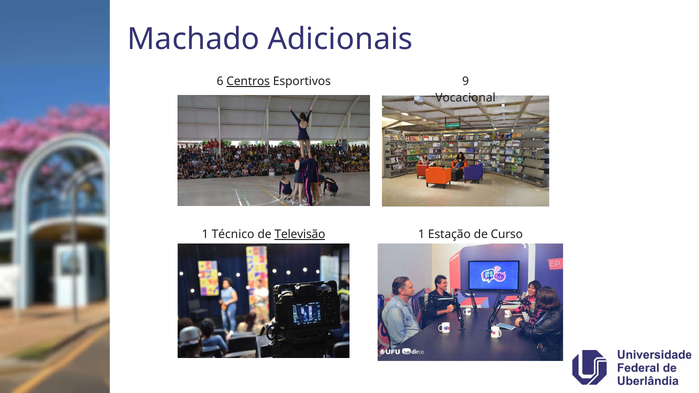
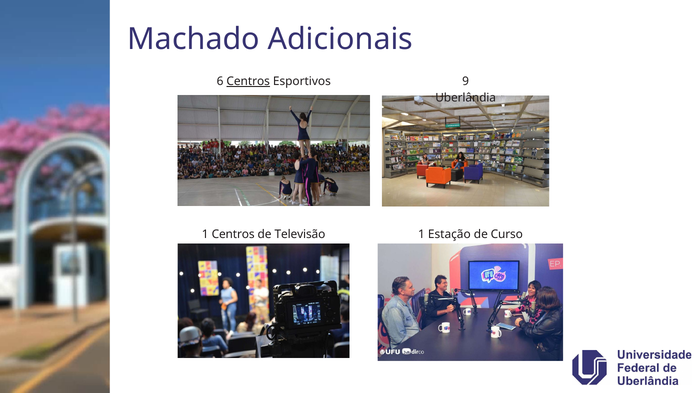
Vocacional: Vocacional -> Uberlândia (466, 98)
1 Técnico: Técnico -> Centros (233, 235)
Televisão underline: present -> none (300, 235)
